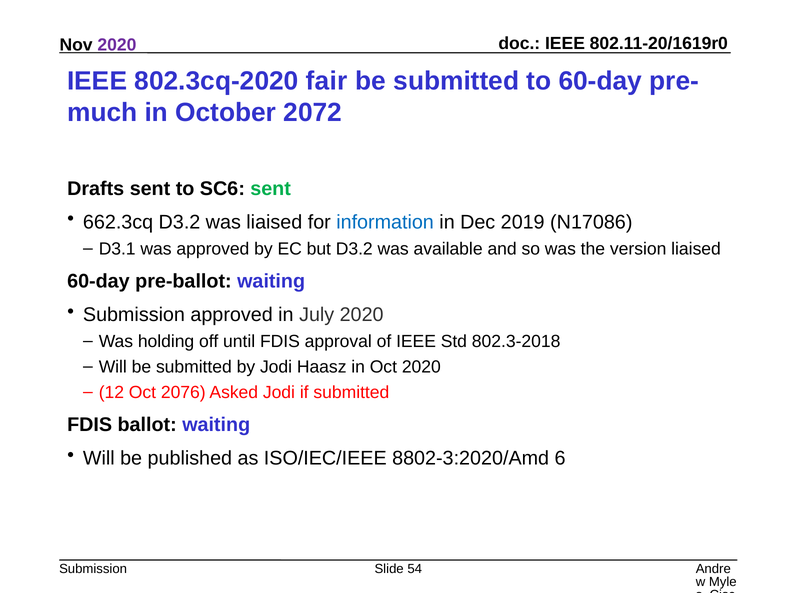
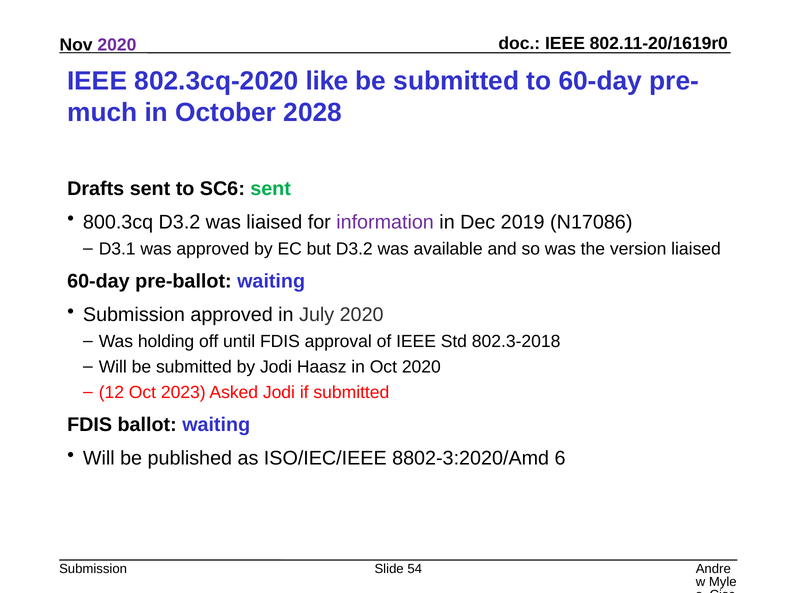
fair: fair -> like (327, 81)
2072: 2072 -> 2028 (313, 112)
662.3cq: 662.3cq -> 800.3cq (118, 222)
information colour: blue -> purple (385, 222)
2076: 2076 -> 2023 (183, 392)
